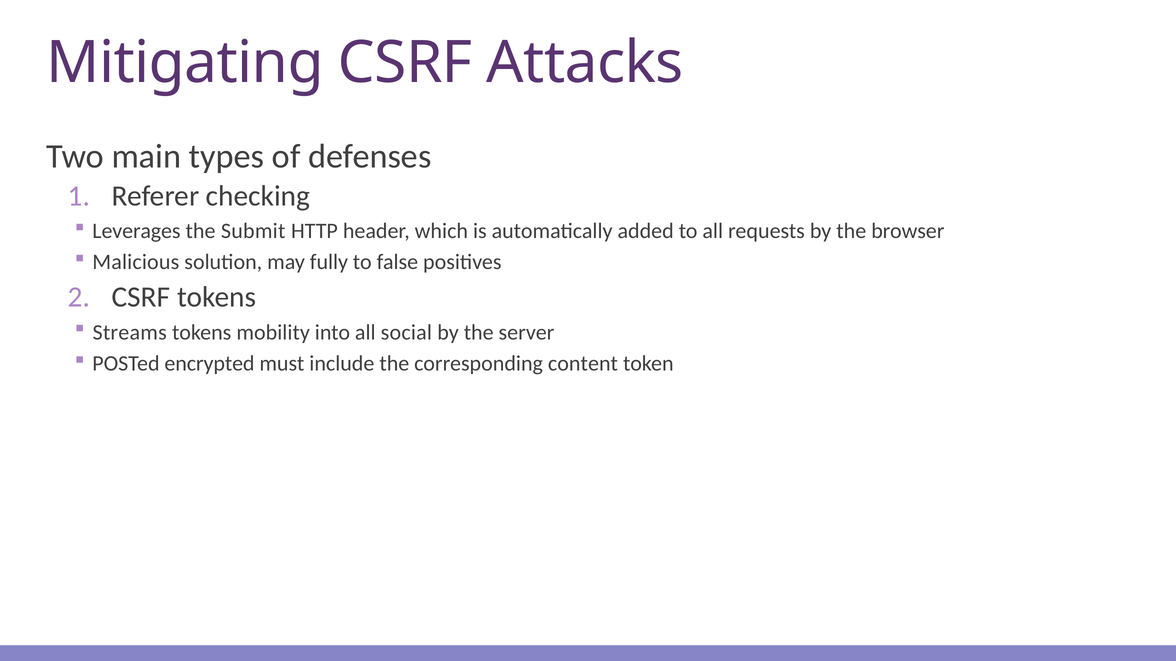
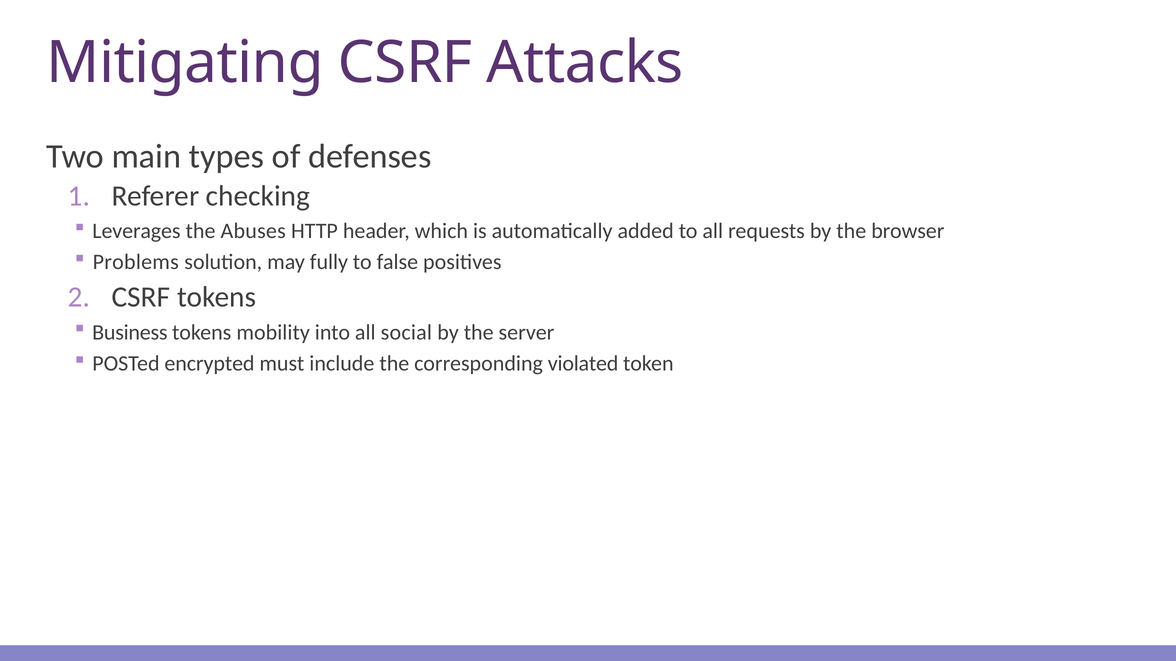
Submit: Submit -> Abuses (253, 231)
Malicious: Malicious -> Problems (136, 262)
Streams: Streams -> Business (130, 333)
content: content -> violated (583, 364)
